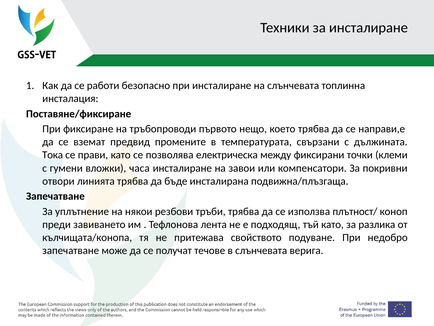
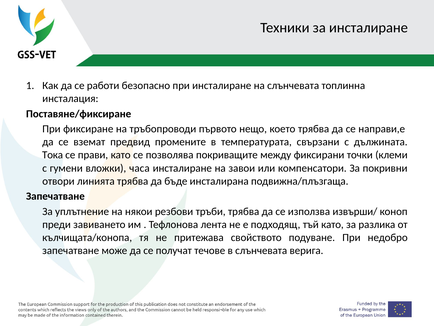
електрическа: електрическа -> покриващите (227, 155)
плътност/: плътност/ -> извърши/ (355, 211)
